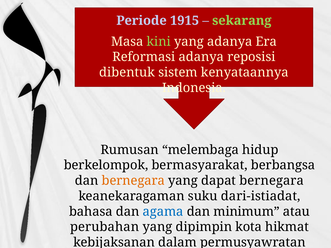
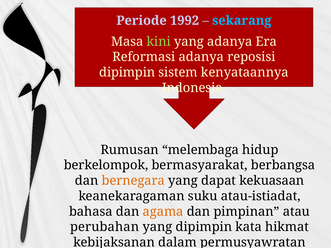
1915: 1915 -> 1992 (185, 21)
sekarang colour: light green -> light blue (242, 21)
dibentuk: dibentuk -> dipimpin (127, 72)
dapat bernegara: bernegara -> kekuasaan (272, 181)
dari-istiadat: dari-istiadat -> atau-istiadat (261, 196)
agama colour: blue -> orange (163, 212)
minimum: minimum -> pimpinan (246, 212)
kota: kota -> kata (249, 227)
